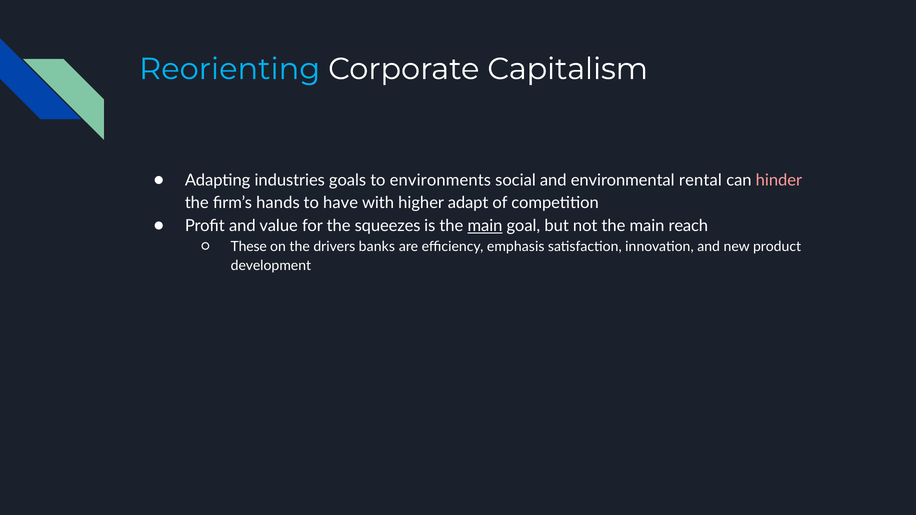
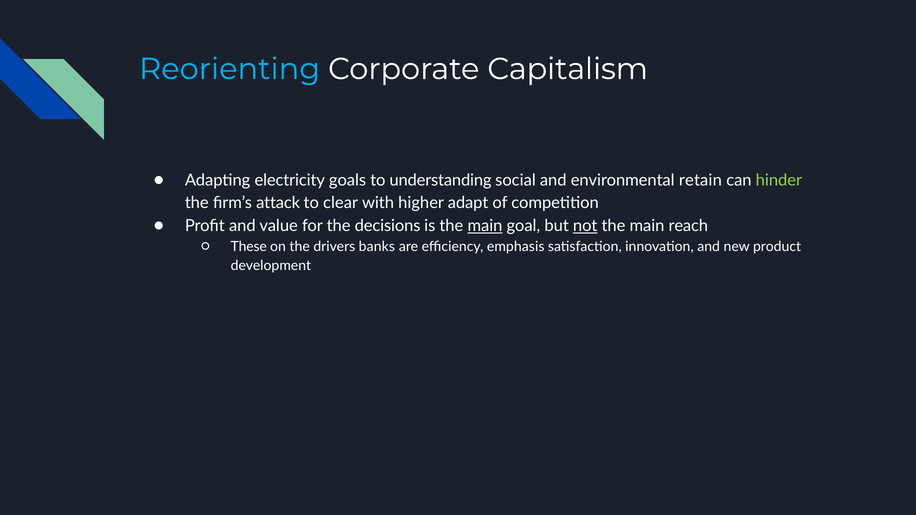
industries: industries -> electricity (290, 180)
environments: environments -> understanding (441, 180)
rental: rental -> retain (700, 180)
hinder colour: pink -> light green (779, 180)
hands: hands -> attack (278, 203)
have: have -> clear (341, 203)
squeezes: squeezes -> decisions (388, 226)
not underline: none -> present (585, 226)
